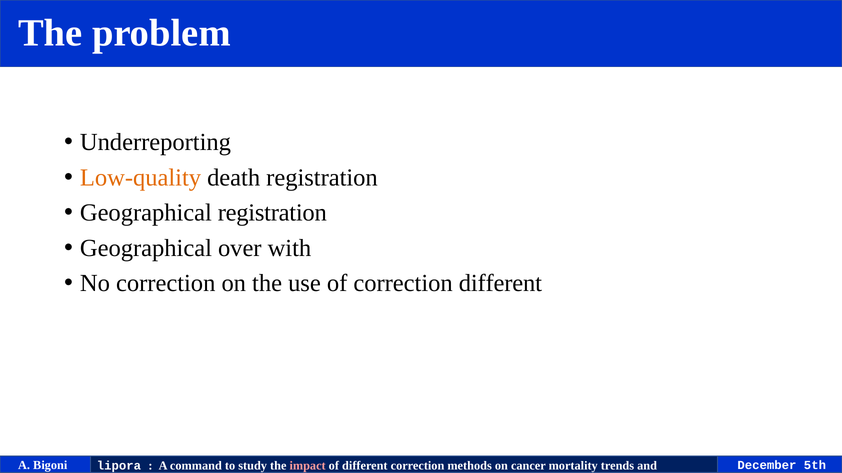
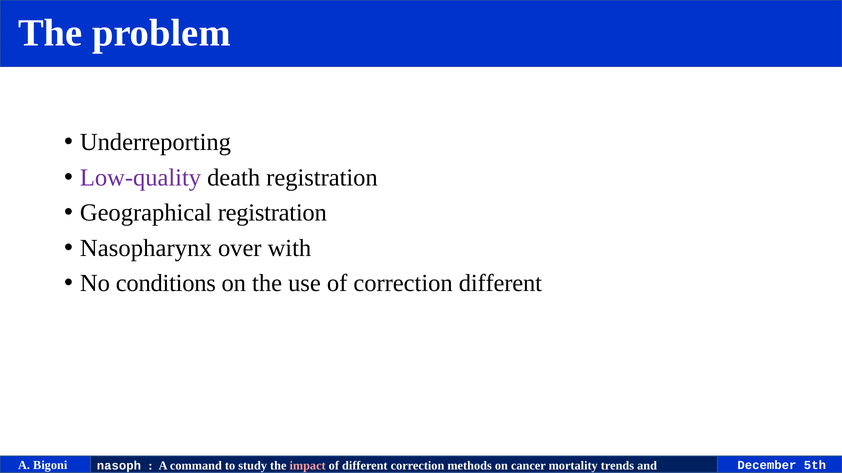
Low-quality colour: orange -> purple (141, 178)
Geographical: Geographical -> Nasopharynx (146, 248)
No correction: correction -> conditions (166, 284)
lipora: lipora -> nasoph (119, 466)
